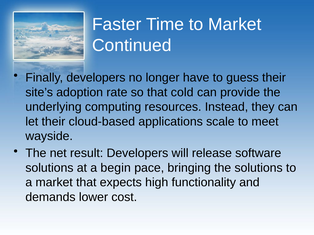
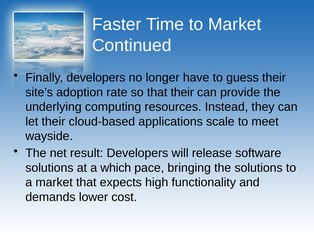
that cold: cold -> their (182, 92)
begin: begin -> which (116, 168)
